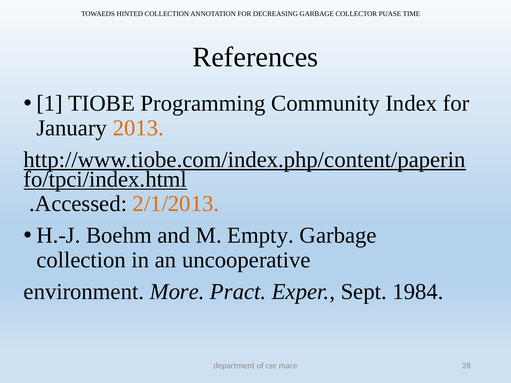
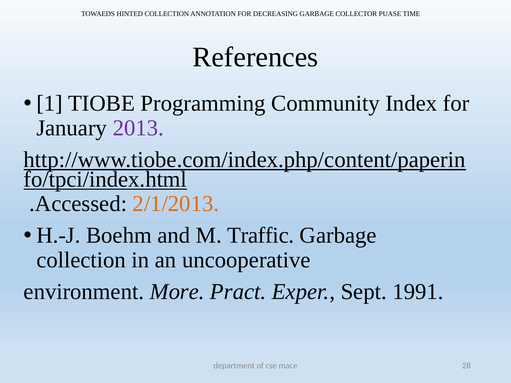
2013 colour: orange -> purple (138, 128)
Empty: Empty -> Traffic (261, 236)
1984: 1984 -> 1991 (418, 292)
